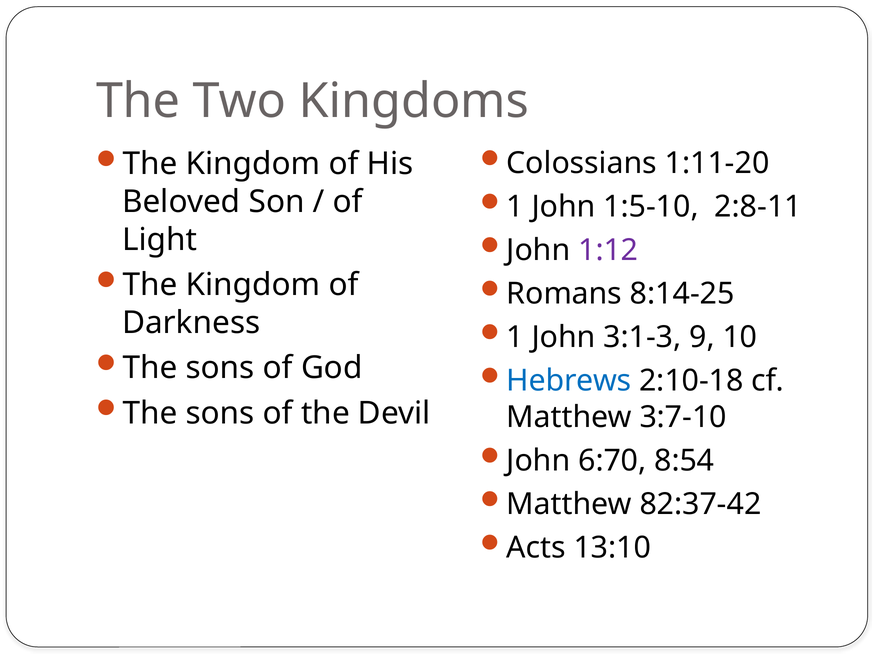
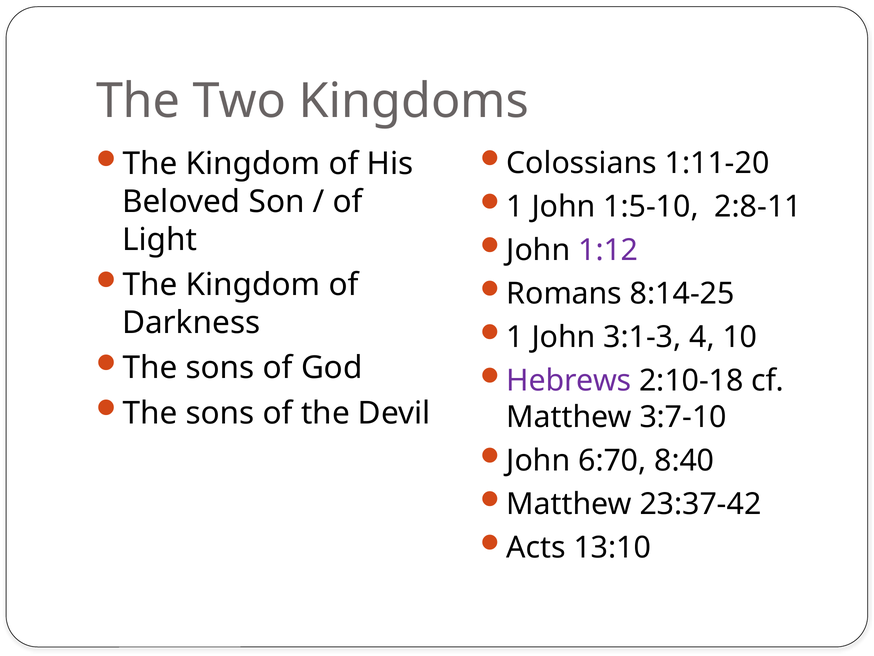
9: 9 -> 4 (702, 337)
Hebrews colour: blue -> purple (569, 380)
8:54: 8:54 -> 8:40 (684, 460)
82:37-42: 82:37-42 -> 23:37-42 (700, 504)
